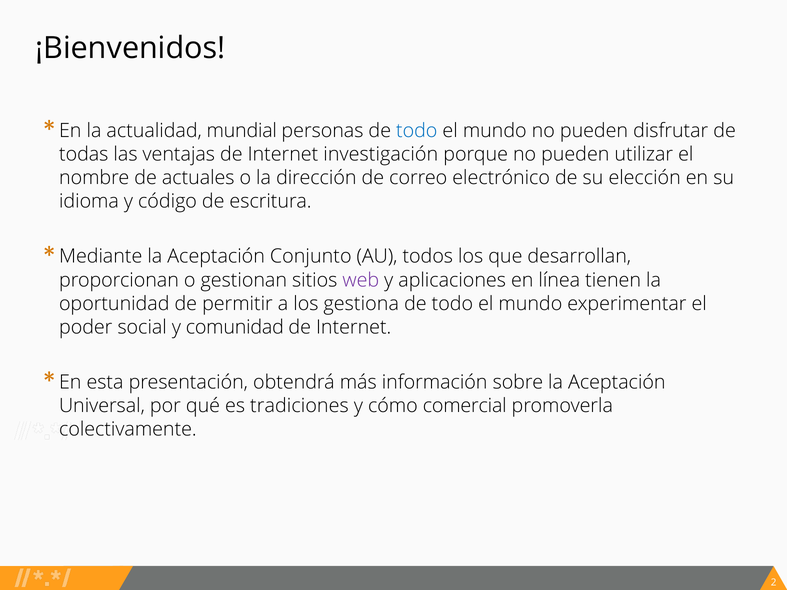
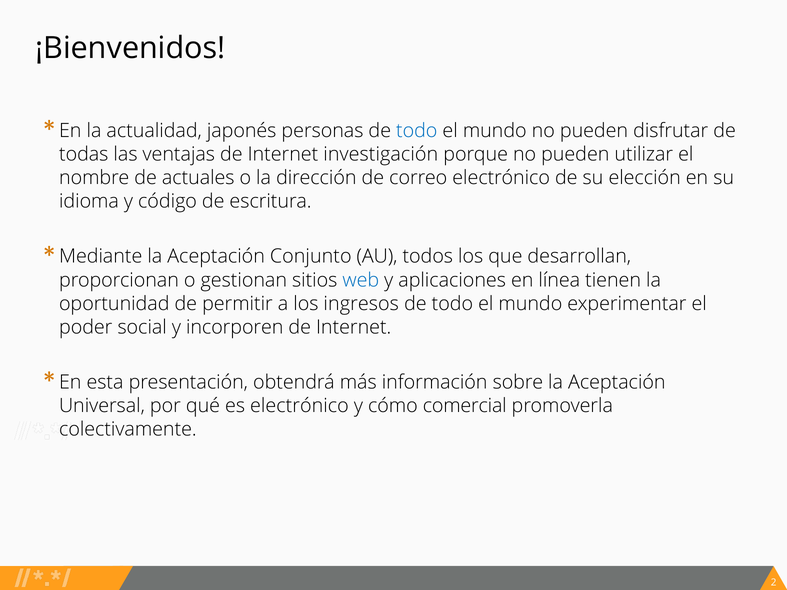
mundial: mundial -> japonés (242, 131)
web colour: purple -> blue (361, 280)
gestiona: gestiona -> ingresos (361, 304)
comunidad: comunidad -> incorporen (235, 327)
es tradiciones: tradiciones -> electrónico (299, 406)
